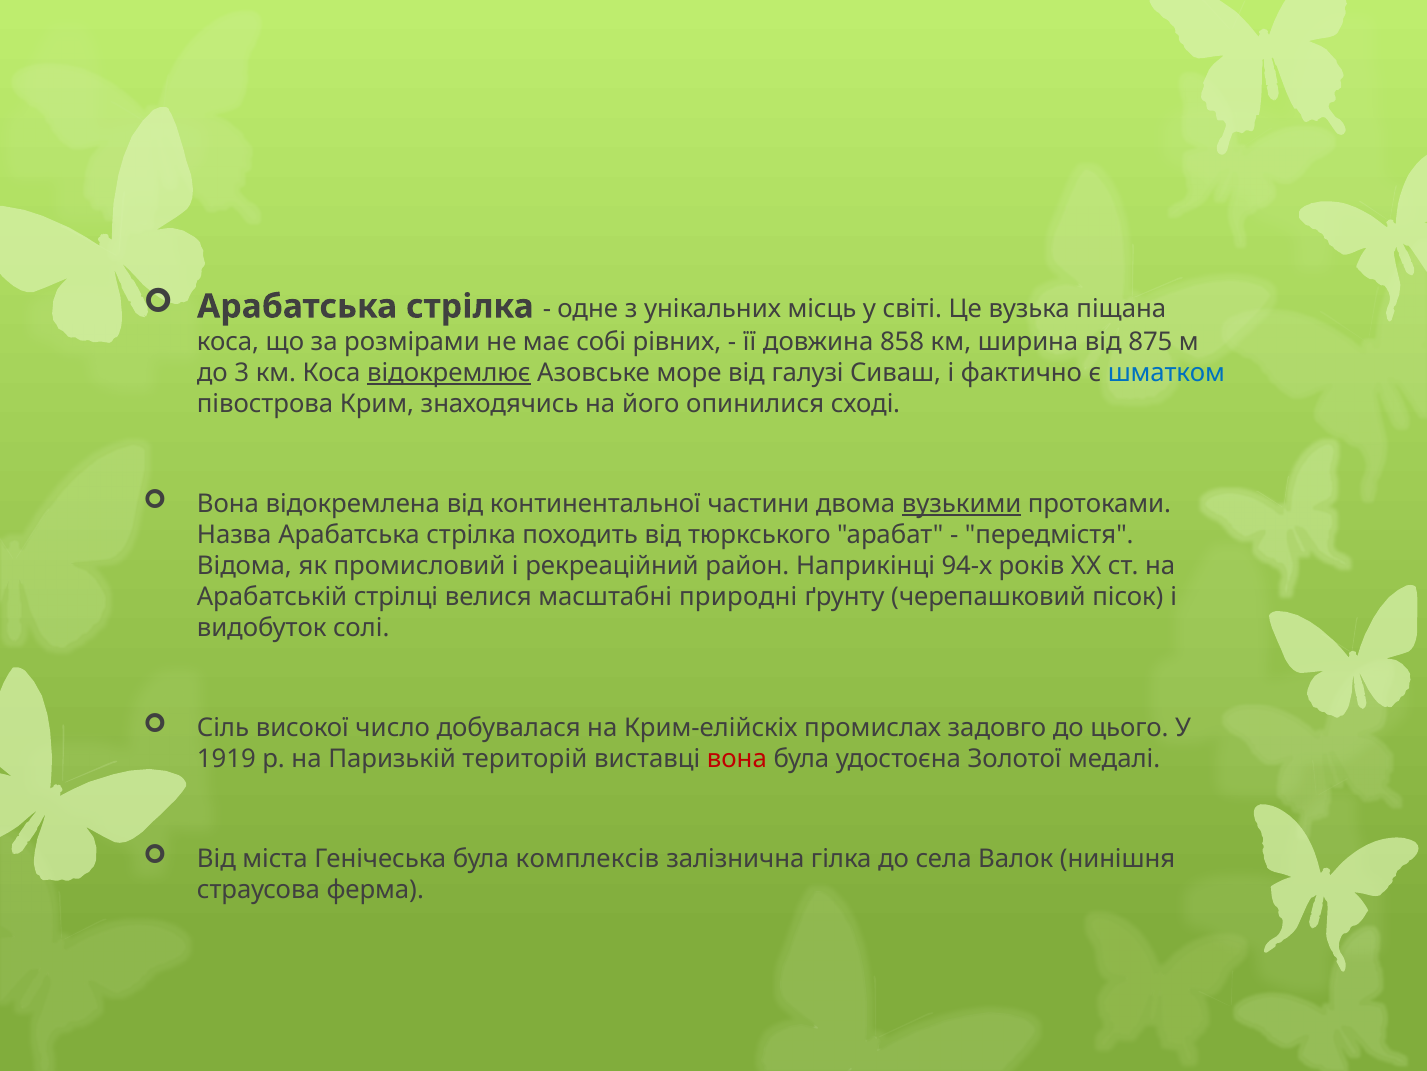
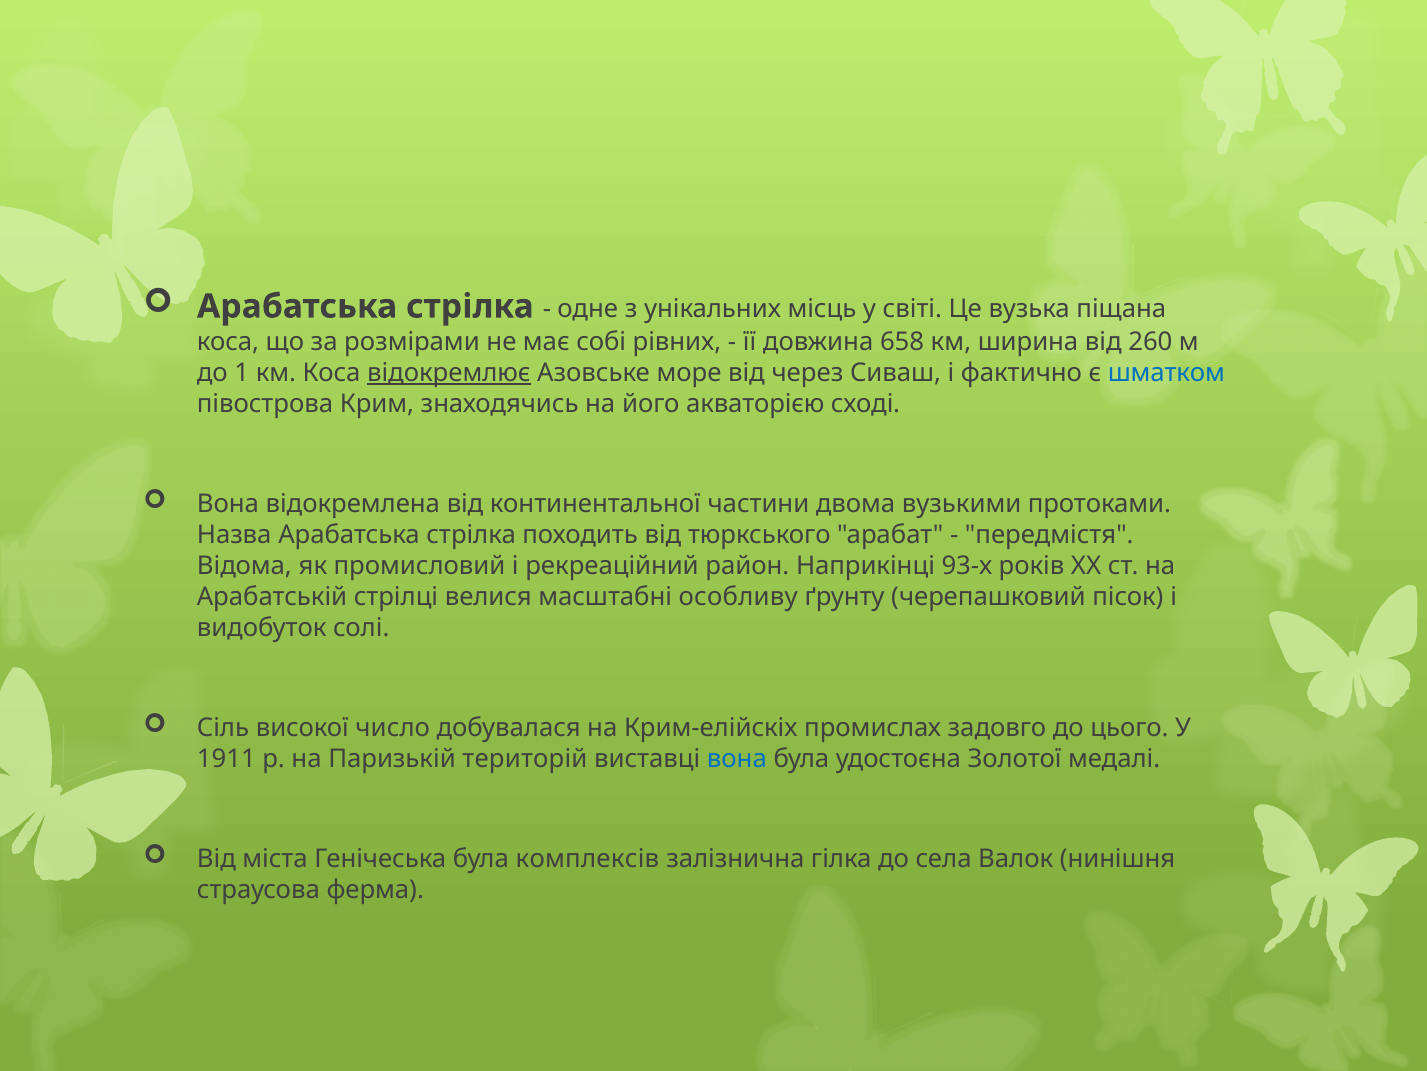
858: 858 -> 658 (902, 341)
875: 875 -> 260 (1150, 341)
3: 3 -> 1 (242, 372)
галузі: галузі -> через (807, 372)
опинилися: опинилися -> акваторією (755, 403)
вузькими underline: present -> none (962, 503)
94-х: 94-х -> 93-х (967, 565)
природні: природні -> особливу (738, 596)
1919: 1919 -> 1911 (226, 758)
вона colour: red -> blue (737, 758)
